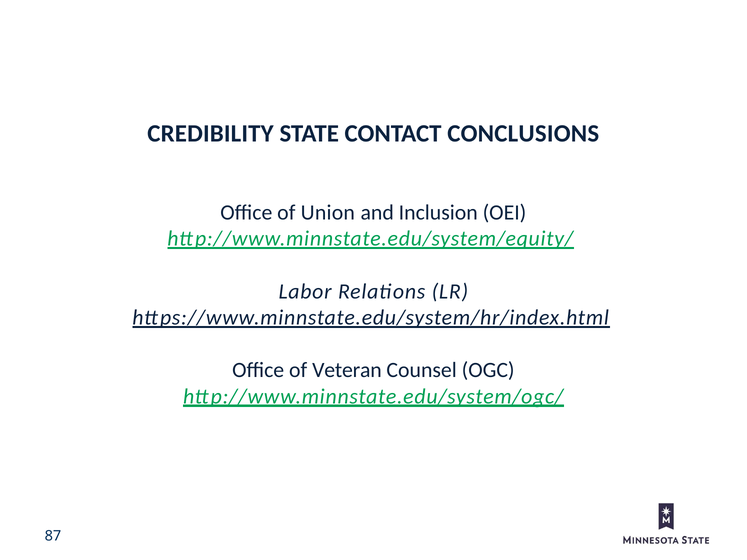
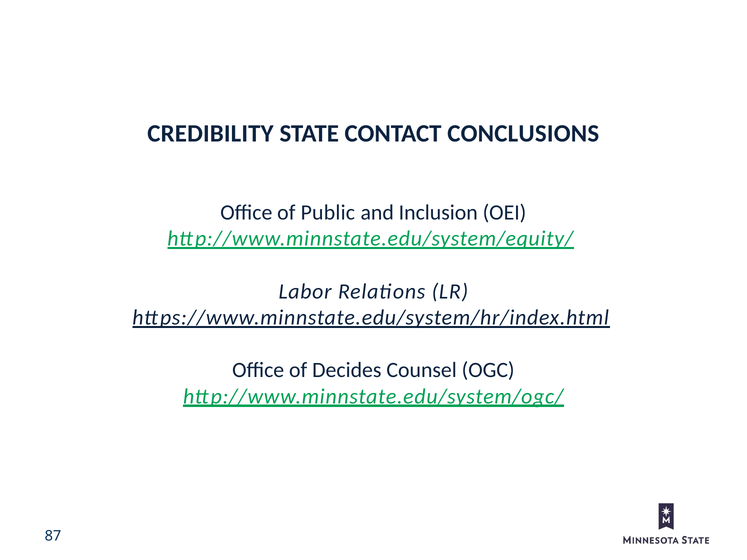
Union: Union -> Public (328, 213)
Veteran: Veteran -> Decides (347, 370)
